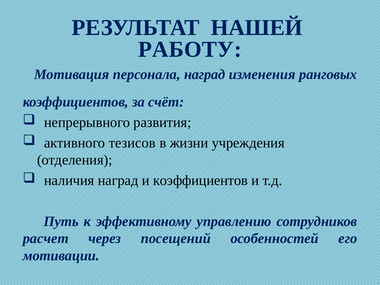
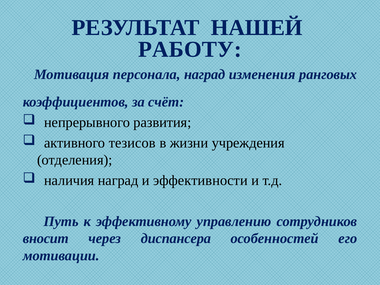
и коэффициентов: коэффициентов -> эффективности (200, 180)
расчет: расчет -> вносит (46, 239)
посещений: посещений -> диспансера (176, 239)
